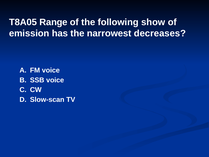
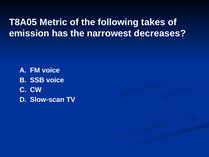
Range: Range -> Metric (53, 22)
show: show -> takes (153, 22)
